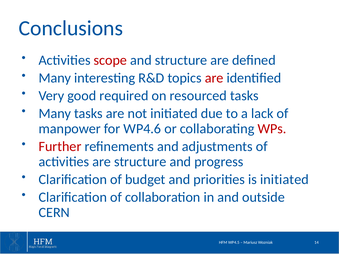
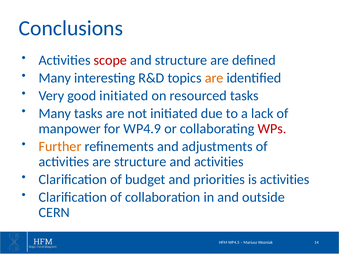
are colour: red -> orange (214, 78)
good required: required -> initiated (124, 96)
WP4.6: WP4.6 -> WP4.9 (142, 129)
Further colour: red -> orange (60, 147)
and progress: progress -> activities (219, 162)
is initiated: initiated -> activities (285, 180)
